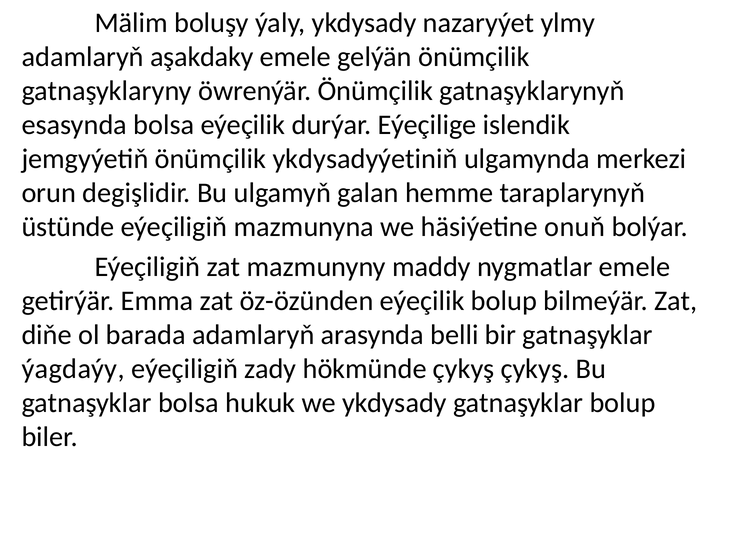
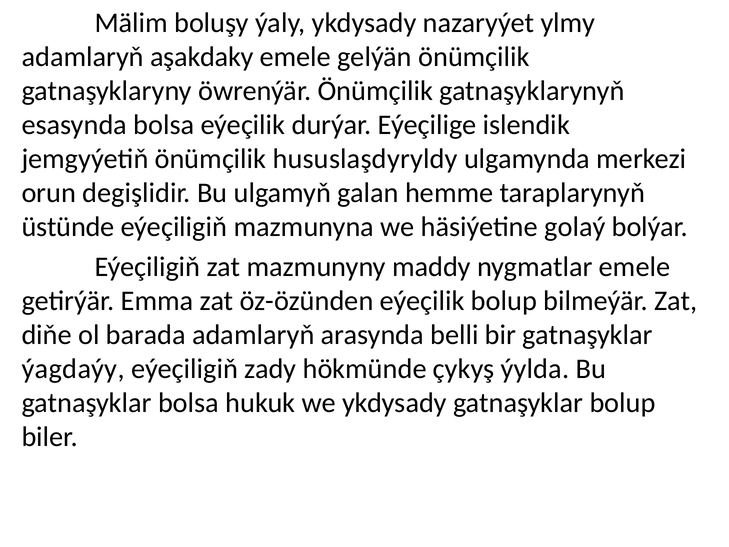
ykdysadyýetiniň: ykdysadyýetiniň -> hususlaşdyryldy (365, 159)
onuň: onuň -> golaý (575, 227)
çykyş çykyş: çykyş -> ýylda (535, 369)
